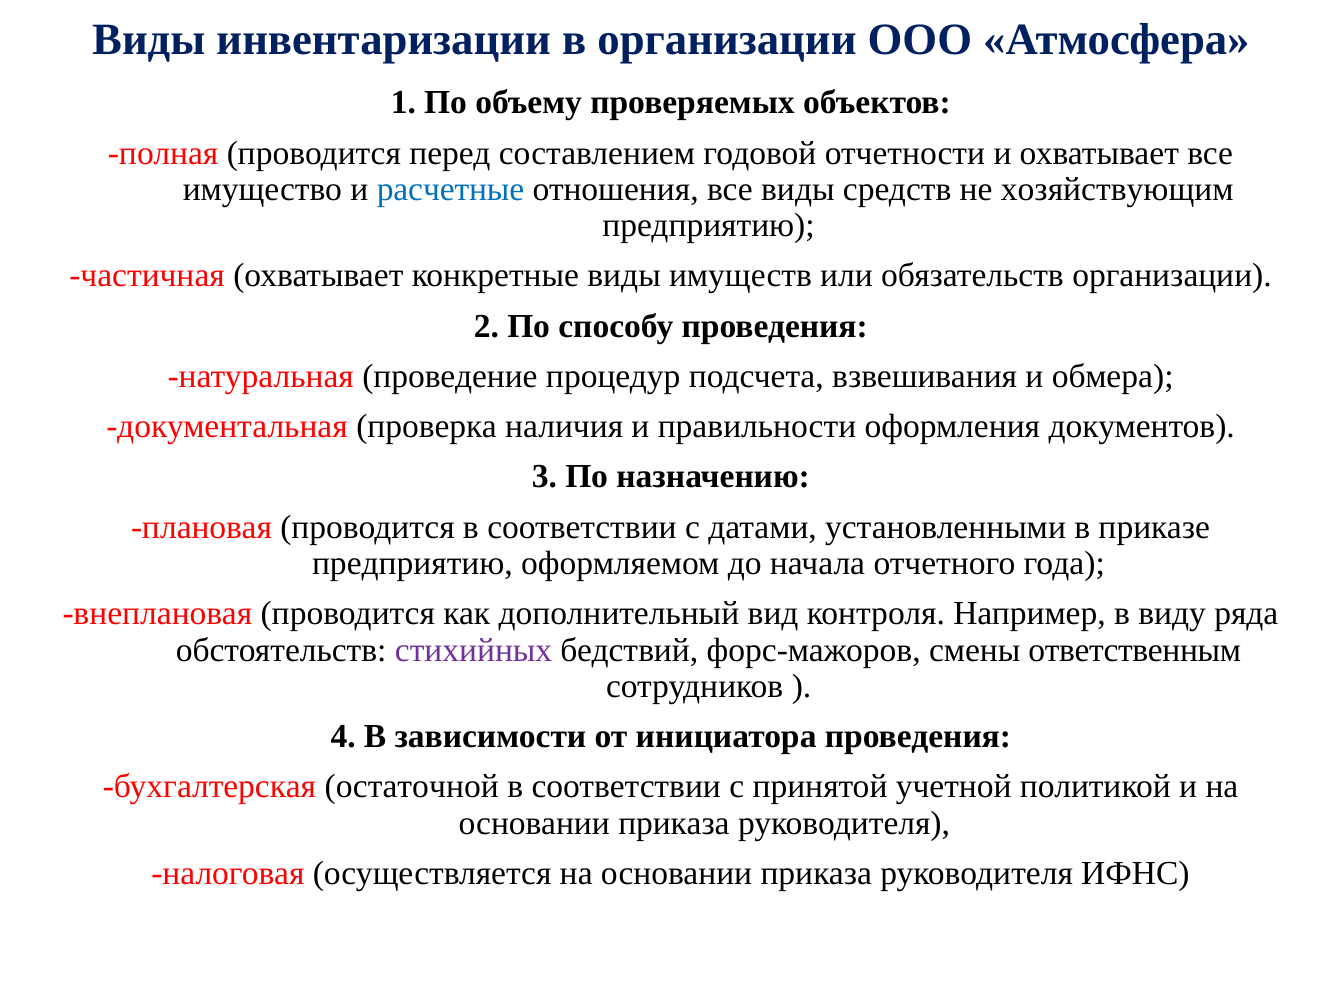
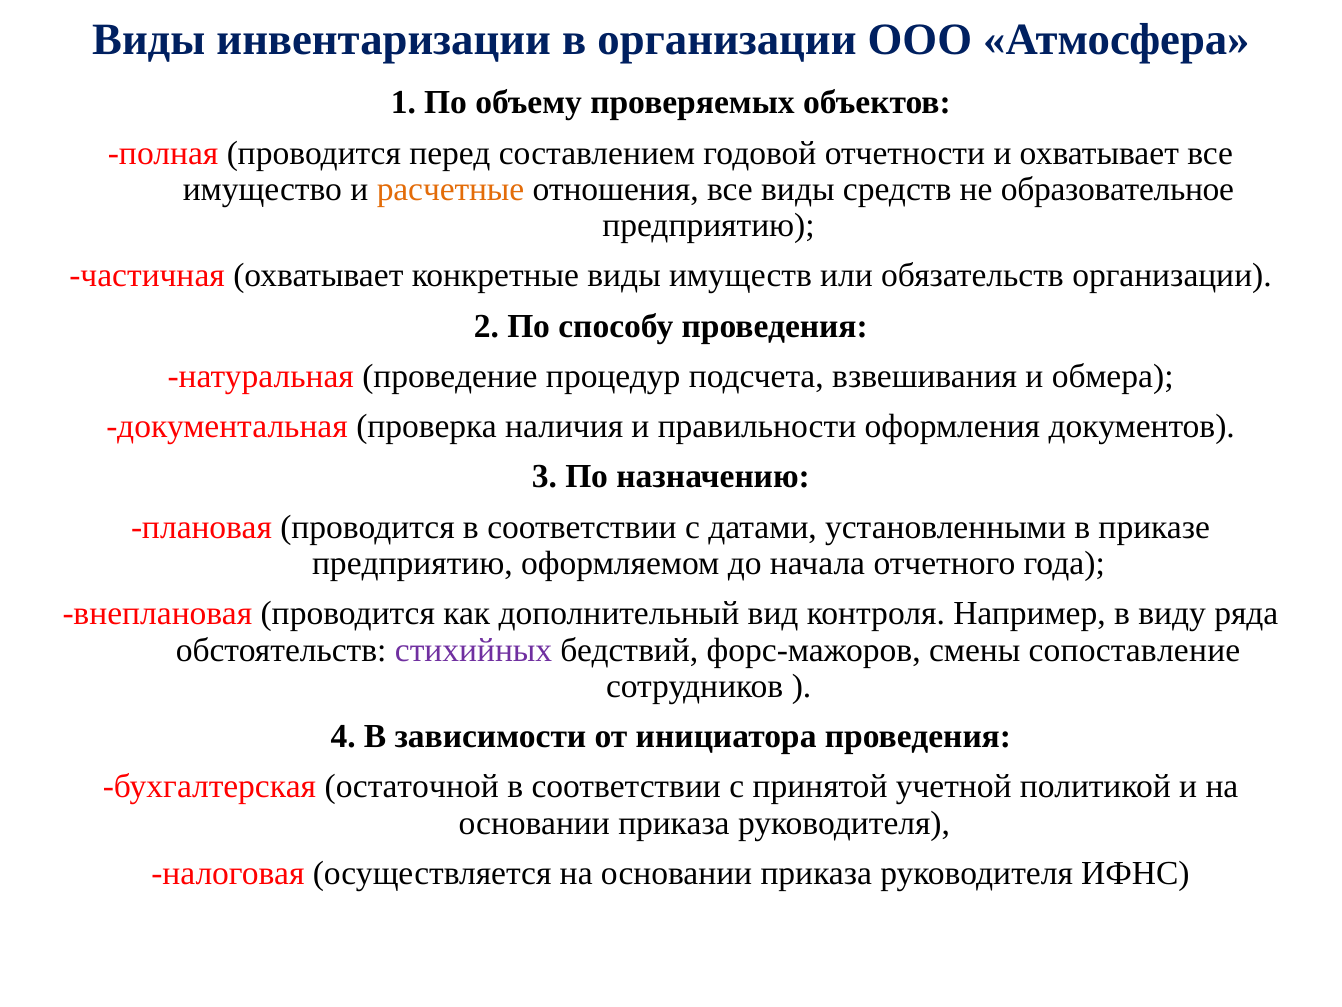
расчетные colour: blue -> orange (451, 189)
хозяйствующим: хозяйствующим -> образовательное (1117, 189)
ответственным: ответственным -> сопоставление (1134, 650)
